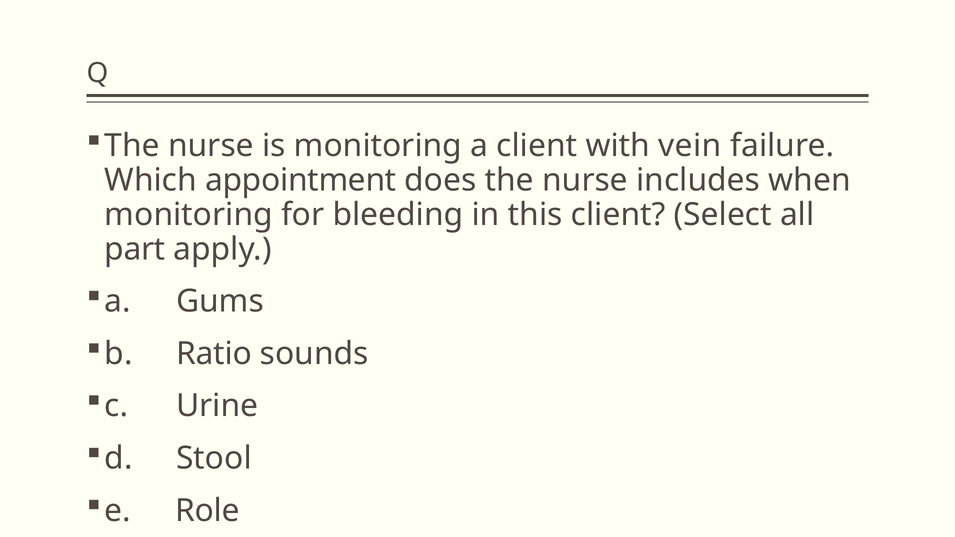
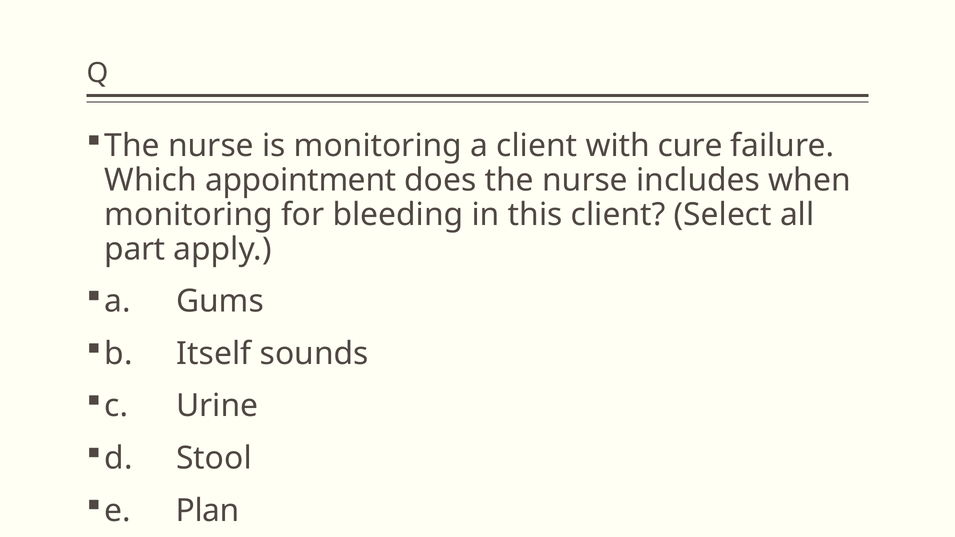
vein: vein -> cure (690, 146)
Ratio: Ratio -> Itself (214, 354)
Role: Role -> Plan (208, 511)
